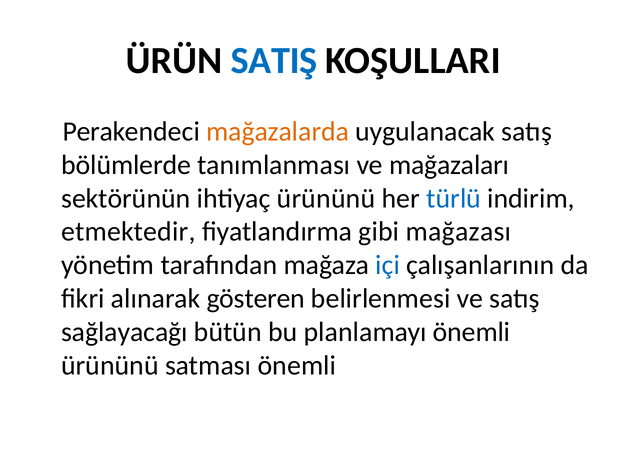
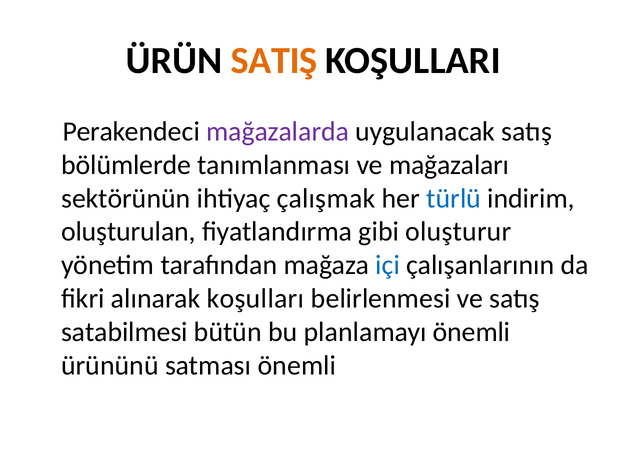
SATIŞ colour: blue -> orange (274, 61)
mağazalarda colour: orange -> purple (278, 132)
ihtiyaç ürününü: ürününü -> çalışmak (326, 198)
etmektedir: etmektedir -> oluşturulan (129, 232)
mağazası: mağazası -> oluşturur (458, 232)
gösteren: gösteren -> koşulları (256, 299)
sağlayacağı: sağlayacağı -> satabilmesi (124, 332)
